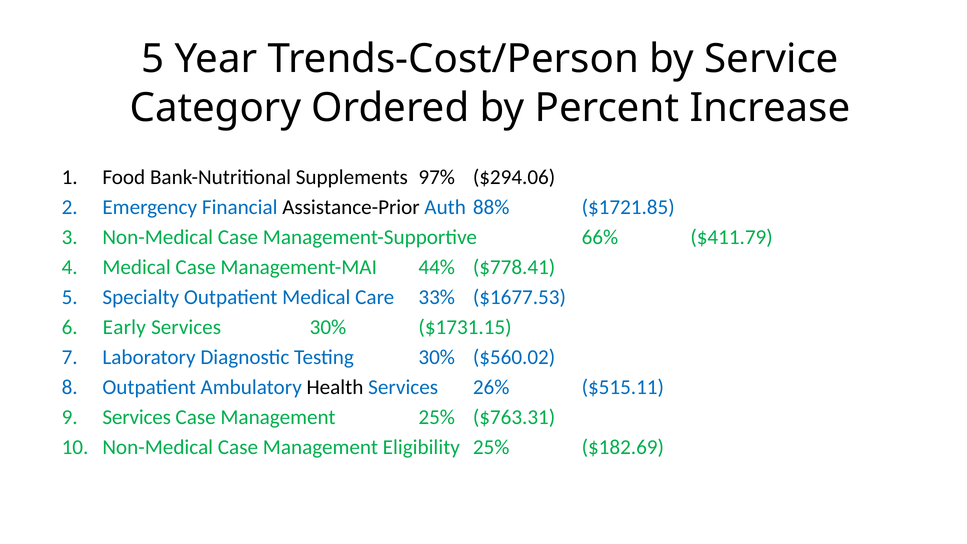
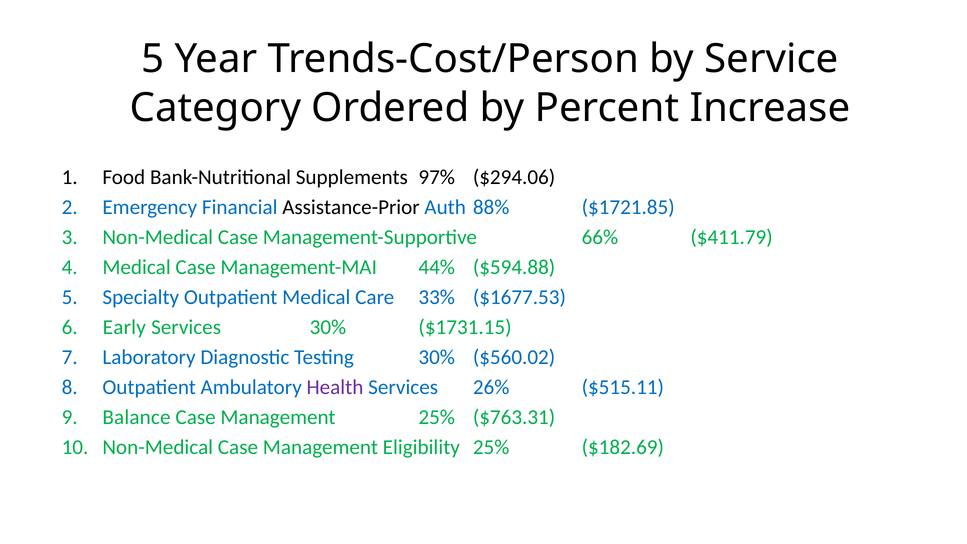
$778.41: $778.41 -> $594.88 (514, 267)
Health colour: black -> purple (335, 387)
Services: Services -> Balance (137, 417)
